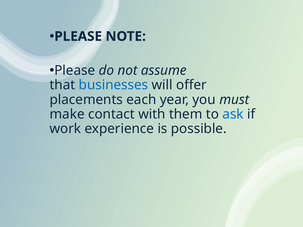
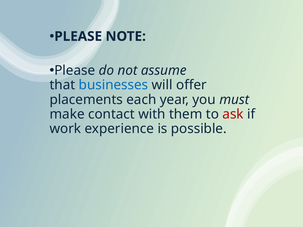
ask colour: blue -> red (233, 114)
